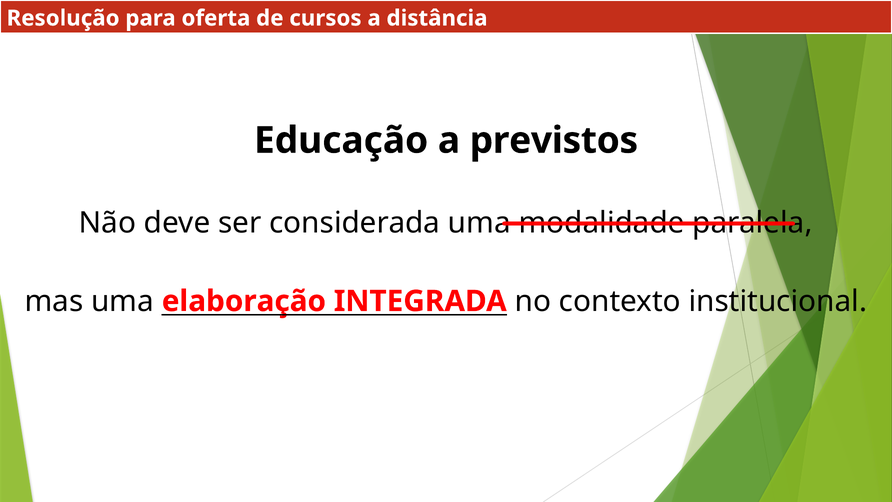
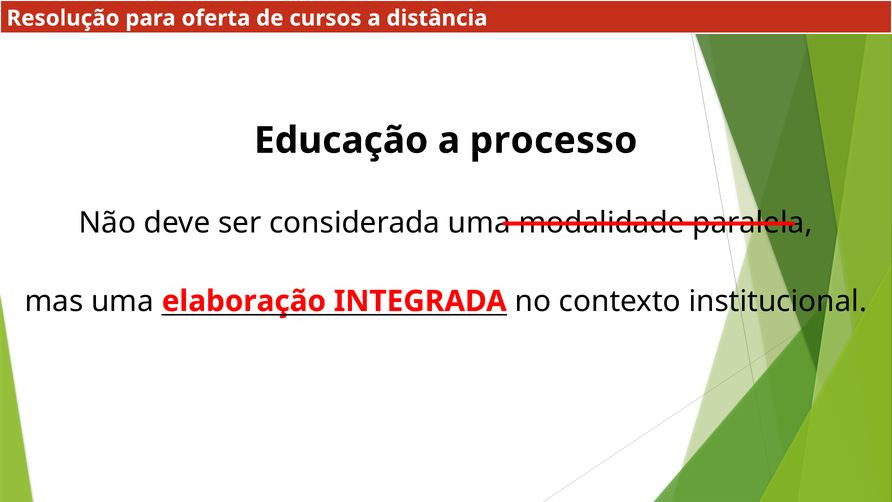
previstos: previstos -> processo (554, 140)
